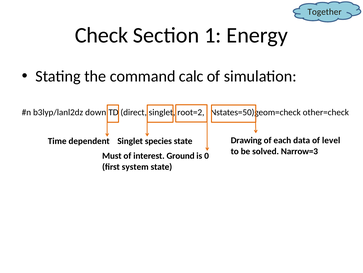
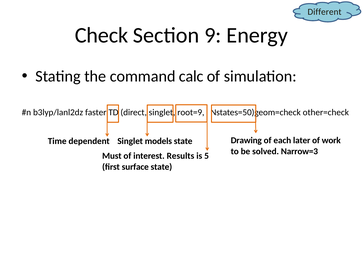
Together: Together -> Different (325, 12)
1: 1 -> 9 (213, 35)
down: down -> faster (96, 112)
root=2: root=2 -> root=9 (191, 112)
species: species -> models (158, 141)
data: data -> later (302, 140)
level: level -> work (331, 140)
Ground: Ground -> Results (180, 155)
0: 0 -> 5 (207, 155)
system: system -> surface (135, 166)
